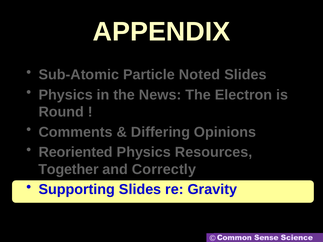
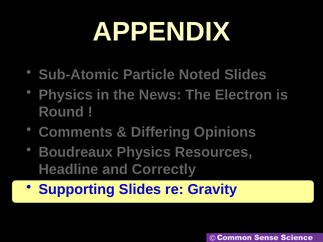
Reoriented: Reoriented -> Boudreaux (76, 152)
Together: Together -> Headline (68, 170)
